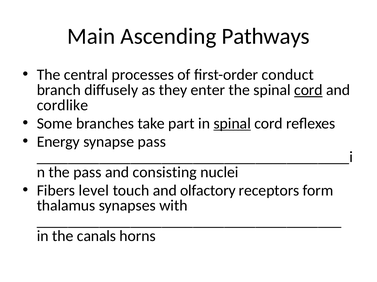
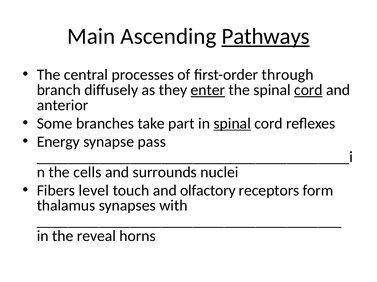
Pathways underline: none -> present (266, 36)
conduct: conduct -> through (288, 75)
enter underline: none -> present (208, 90)
cordlike: cordlike -> anterior (63, 105)
the pass: pass -> cells (87, 173)
consisting: consisting -> surrounds (165, 173)
canals: canals -> reveal (96, 237)
